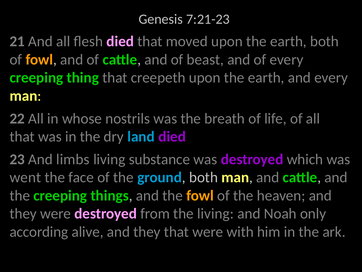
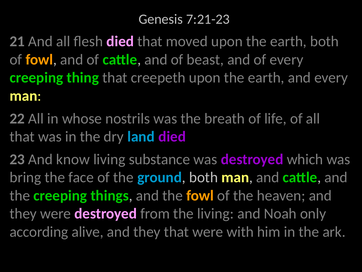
limbs: limbs -> know (73, 159)
went: went -> bring (25, 177)
